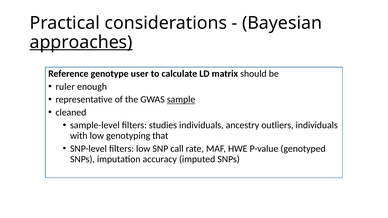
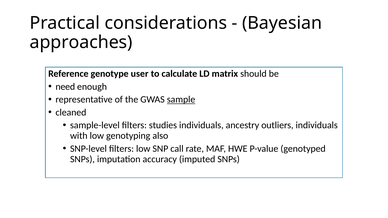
approaches underline: present -> none (81, 42)
ruler: ruler -> need (65, 87)
that: that -> also (160, 136)
